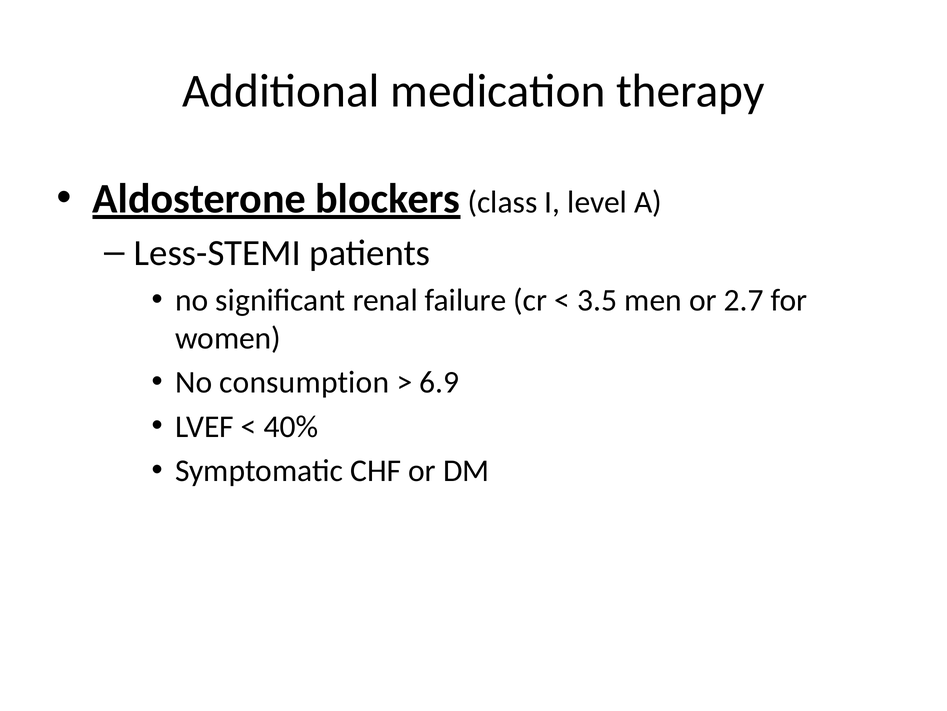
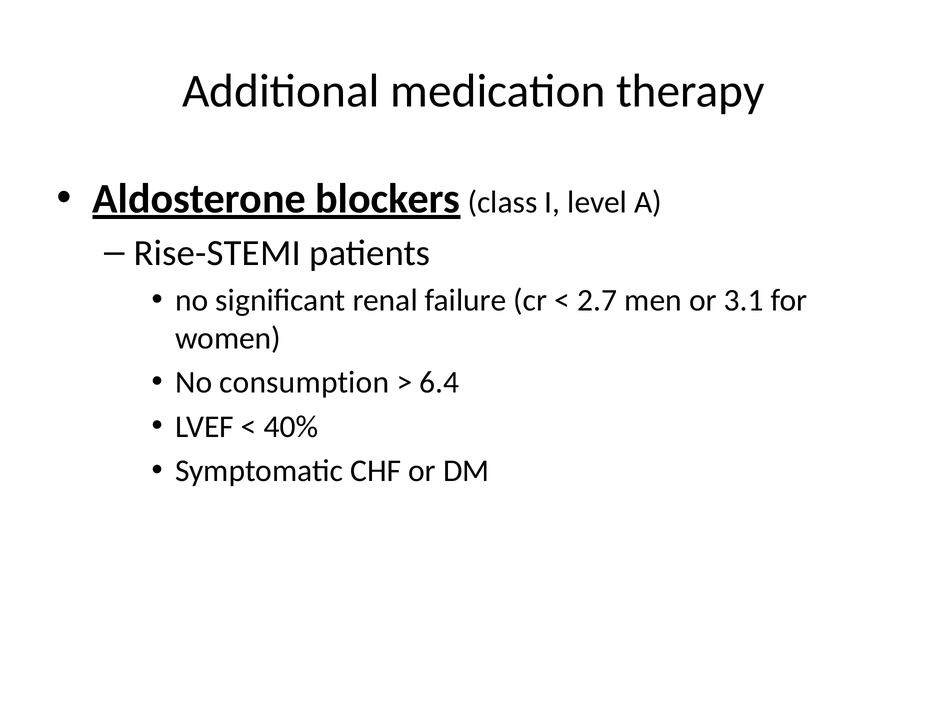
Less-STEMI: Less-STEMI -> Rise-STEMI (217, 253)
3.5: 3.5 -> 2.7 (597, 300)
2.7: 2.7 -> 3.1 (744, 300)
6.9: 6.9 -> 6.4 (439, 382)
